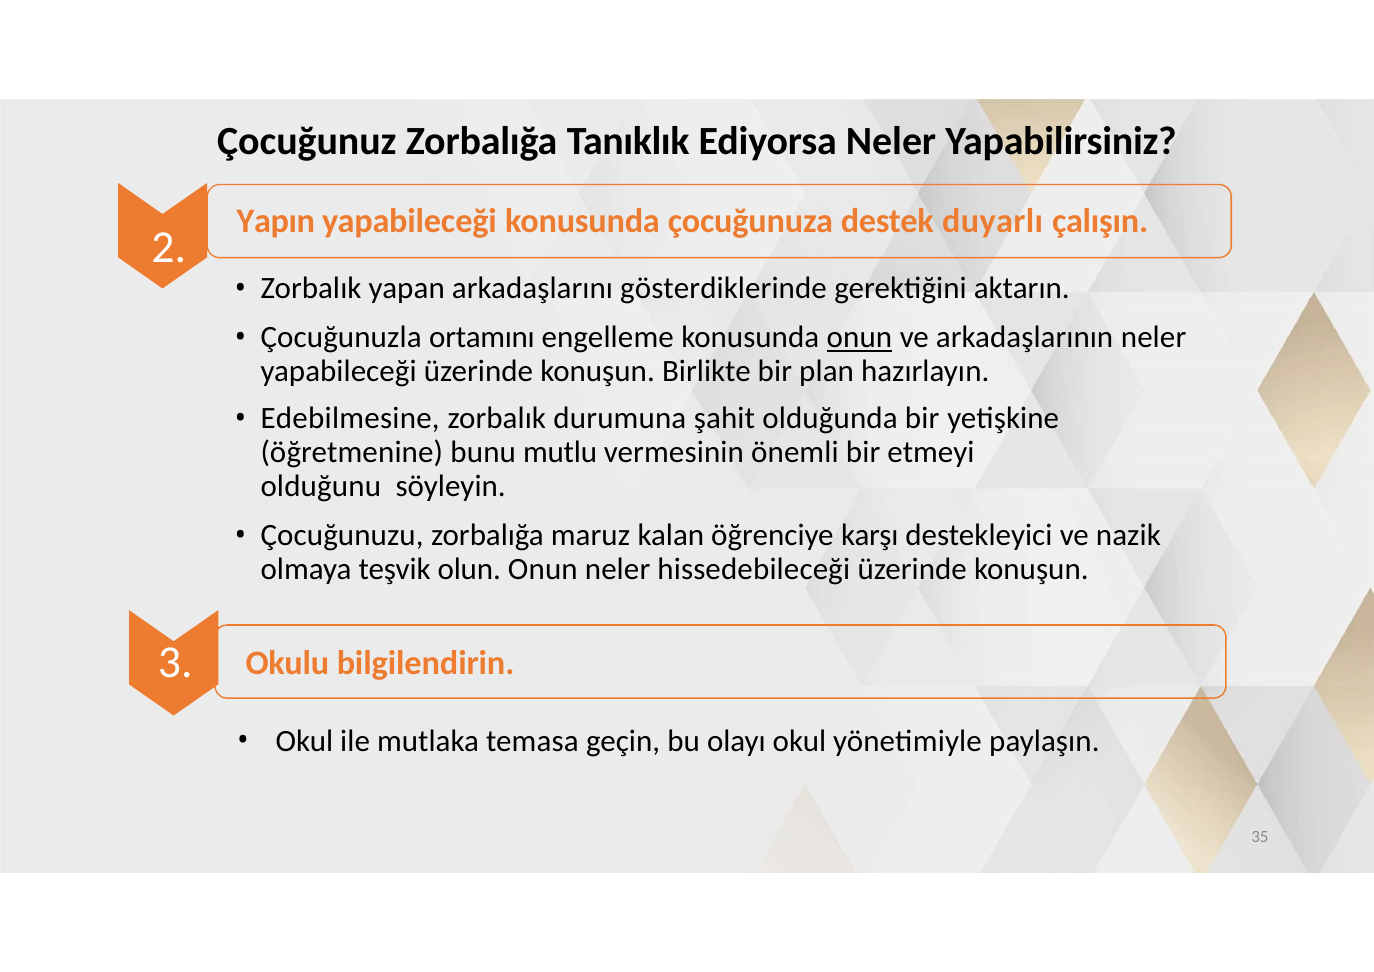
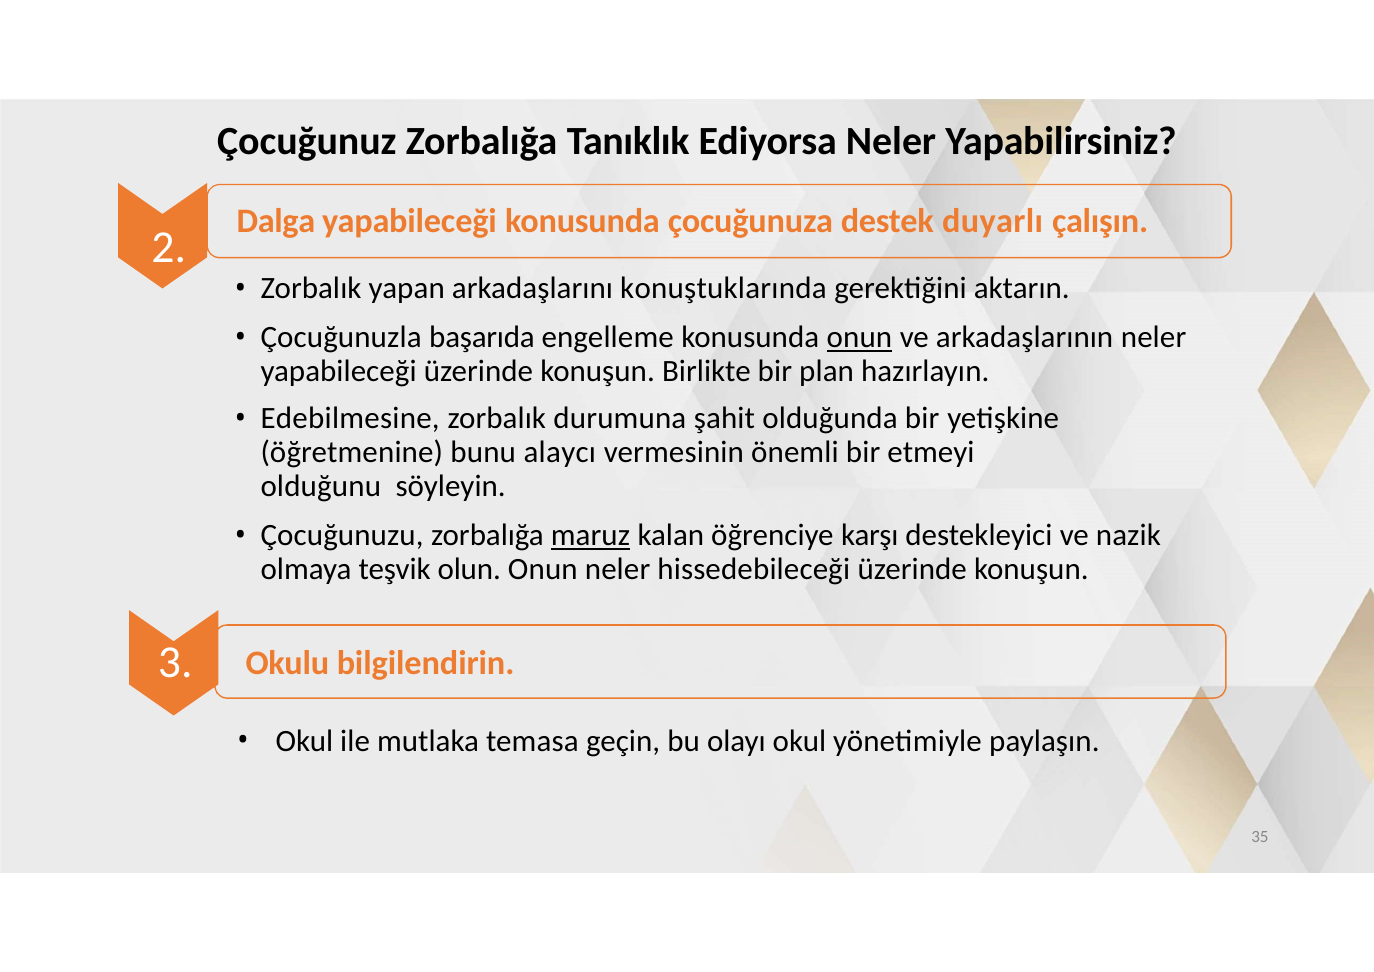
Yapın: Yapın -> Dalga (276, 221)
gösterdiklerinde: gösterdiklerinde -> konuştuklarında (723, 288)
ortamını: ortamını -> başarıda (482, 337)
mutlu: mutlu -> alaycı (560, 452)
maruz underline: none -> present (590, 535)
